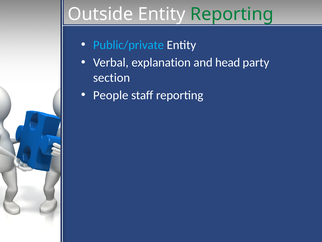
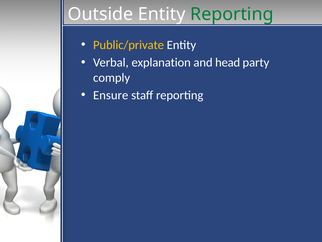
Public/private colour: light blue -> yellow (129, 45)
section: section -> comply (112, 77)
People: People -> Ensure (111, 95)
